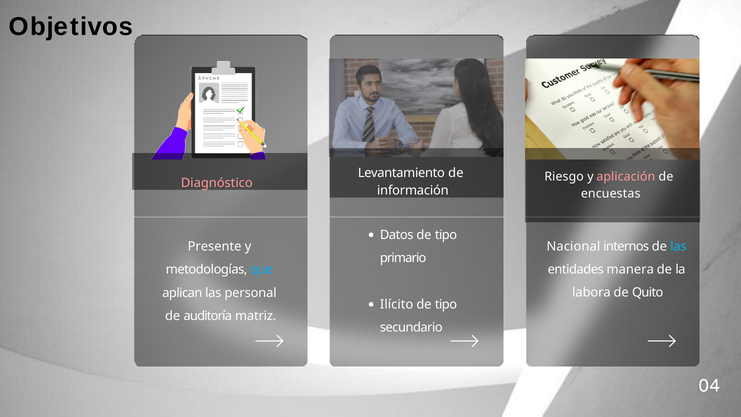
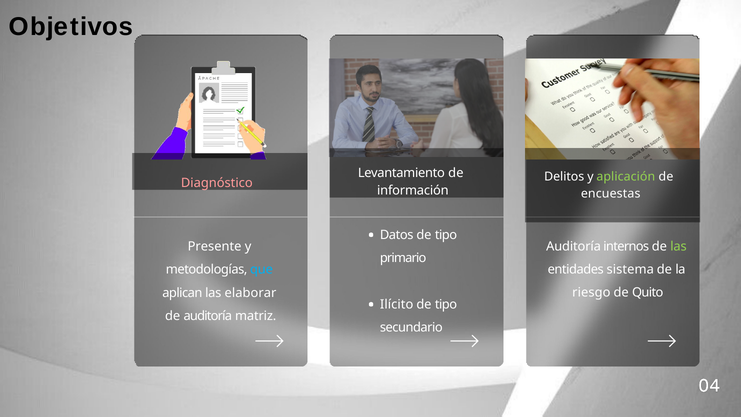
Riesgo: Riesgo -> Delitos (564, 177)
aplicación colour: pink -> light green (626, 177)
Nacional: Nacional -> Auditoría (574, 246)
las colour: light blue -> light green (678, 246)
manera: manera -> sistema (630, 269)
personal: personal -> elaborar (250, 293)
labora: labora -> riesgo (591, 293)
